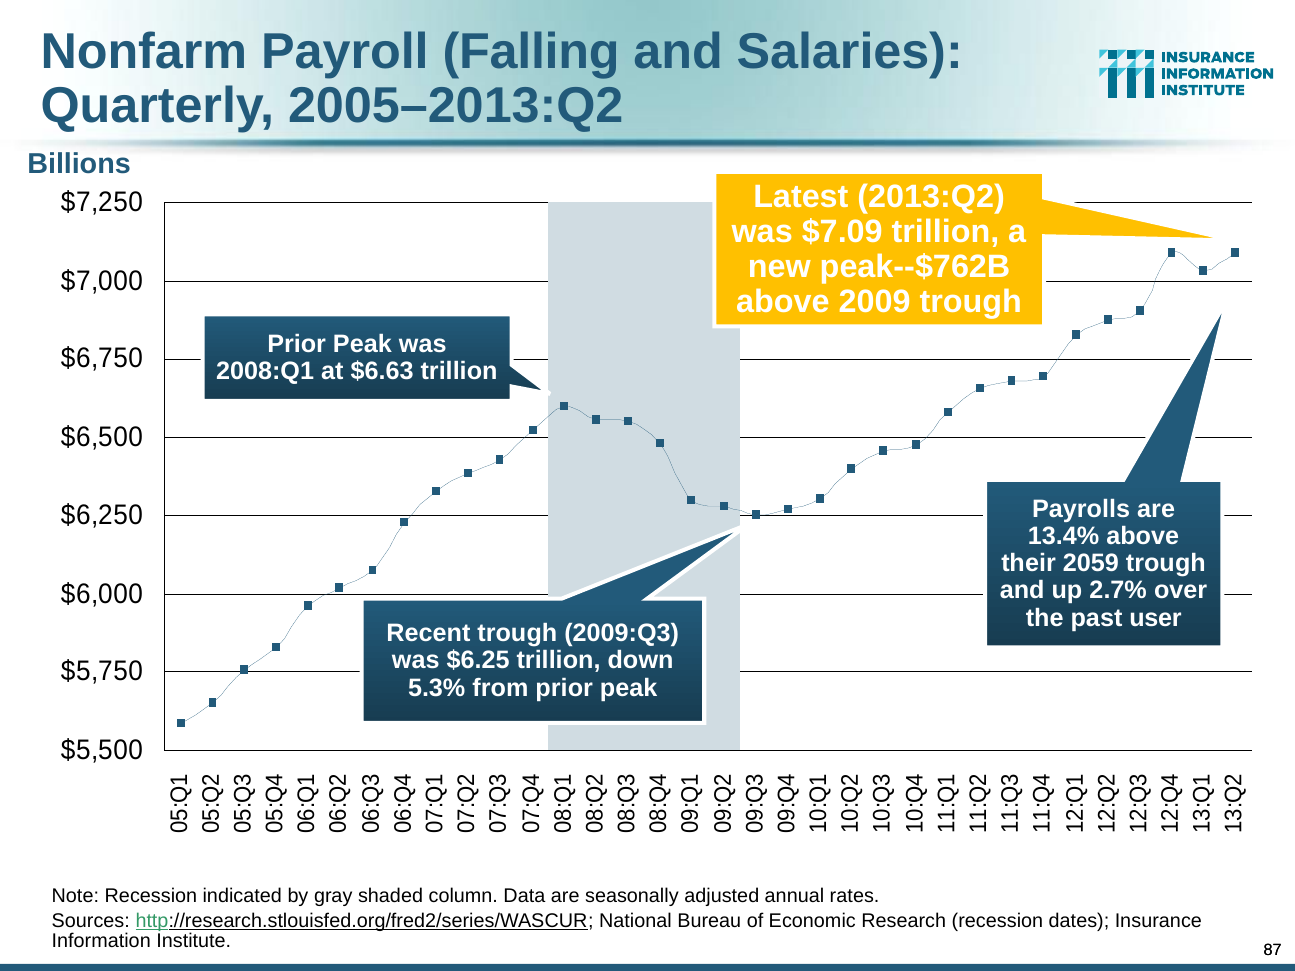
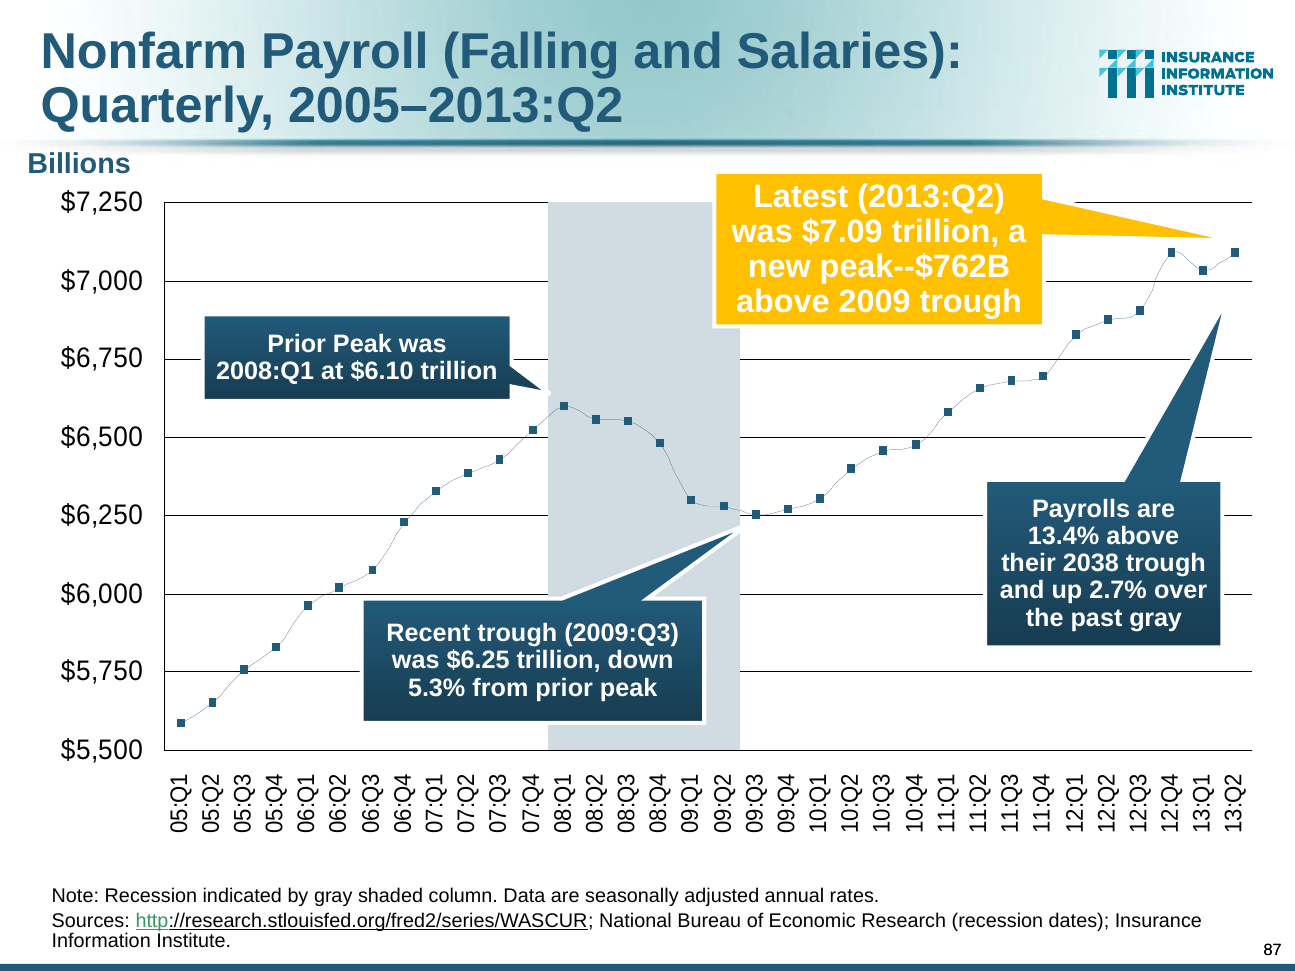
$6.63: $6.63 -> $6.10 (382, 371)
2059: 2059 -> 2038 (1091, 564)
past user: user -> gray (1156, 618)
